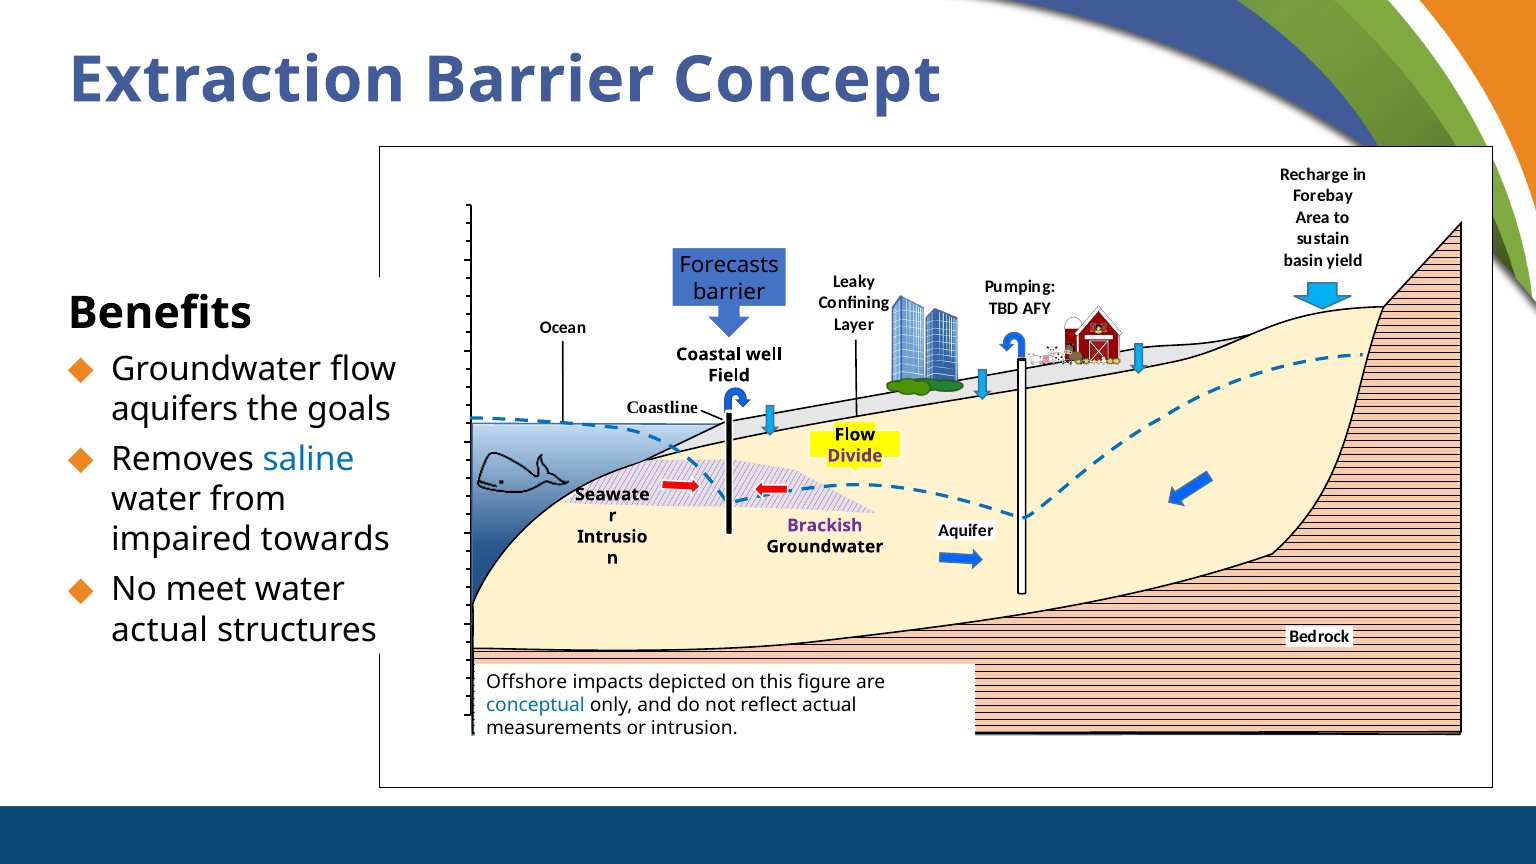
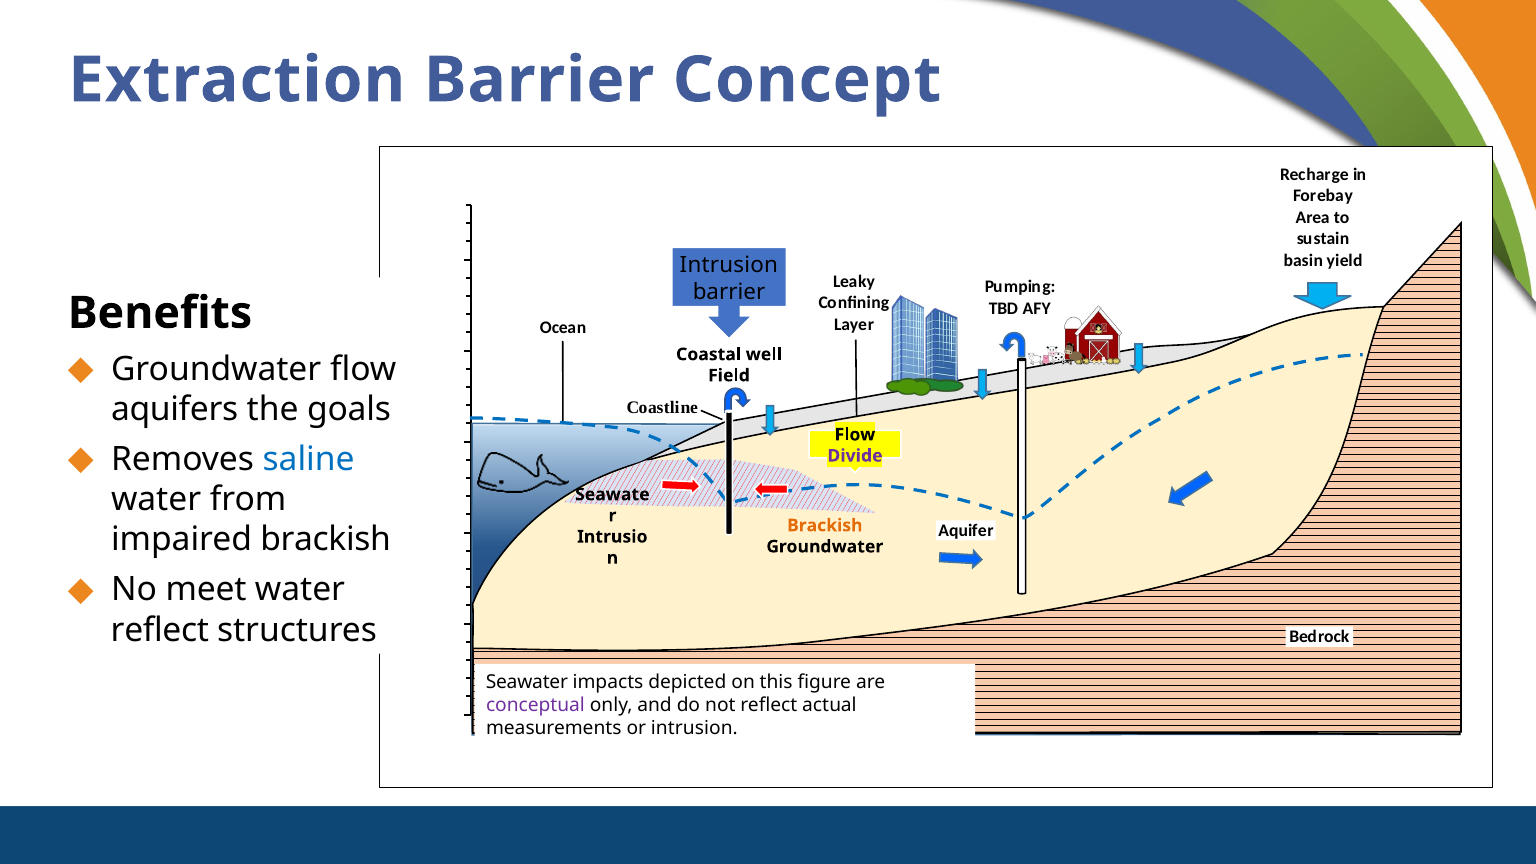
Forecasts: Forecasts -> Intrusion (729, 265)
Brackish colour: purple -> orange (825, 525)
impaired towards: towards -> brackish (326, 540)
actual: actual -> reflect (160, 630)
Offshore: Offshore -> Seawater (527, 683)
conceptual colour: blue -> purple (535, 706)
